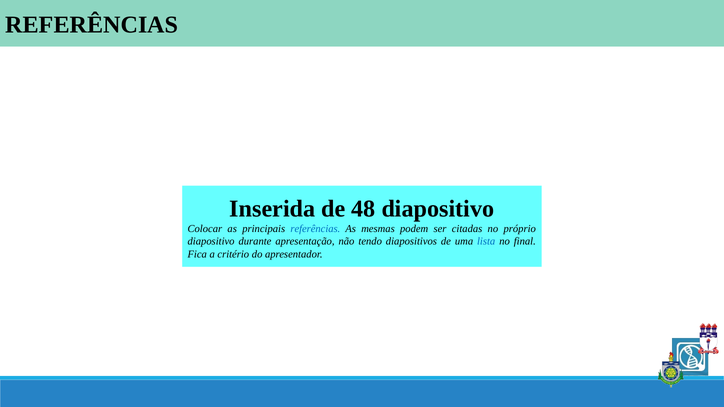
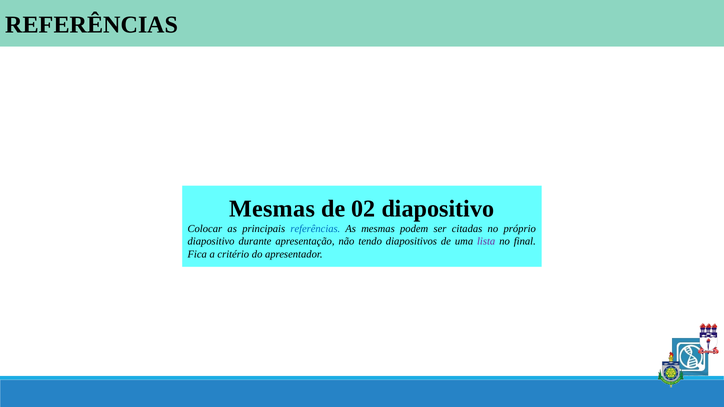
Inserida: Inserida -> Mesmas (272, 209)
48: 48 -> 02 (363, 209)
lista colour: blue -> purple (486, 242)
